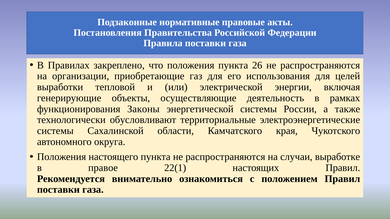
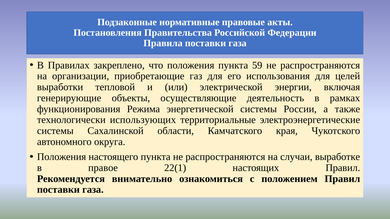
26: 26 -> 59 (257, 65)
Законы: Законы -> Режима (143, 109)
обусловливают: обусловливают -> использующих (143, 120)
